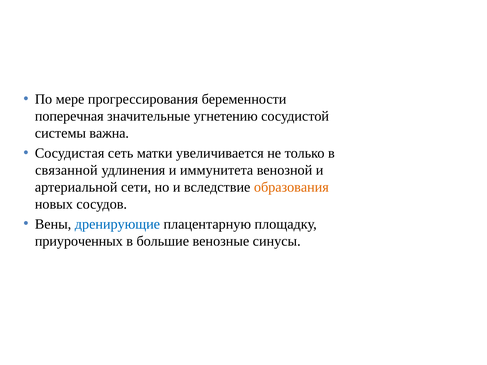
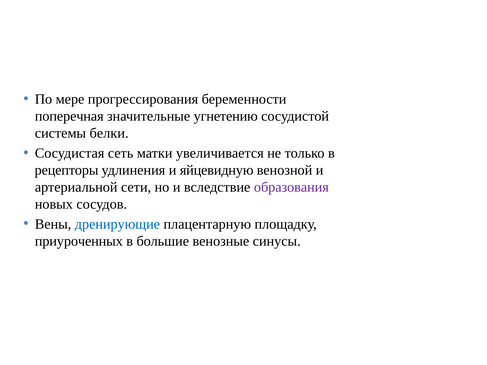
важна: важна -> белки (109, 133)
связанной: связанной -> рецепторы (67, 170)
иммунитета: иммунитета -> яйцевидную (217, 170)
образования colour: orange -> purple (291, 187)
